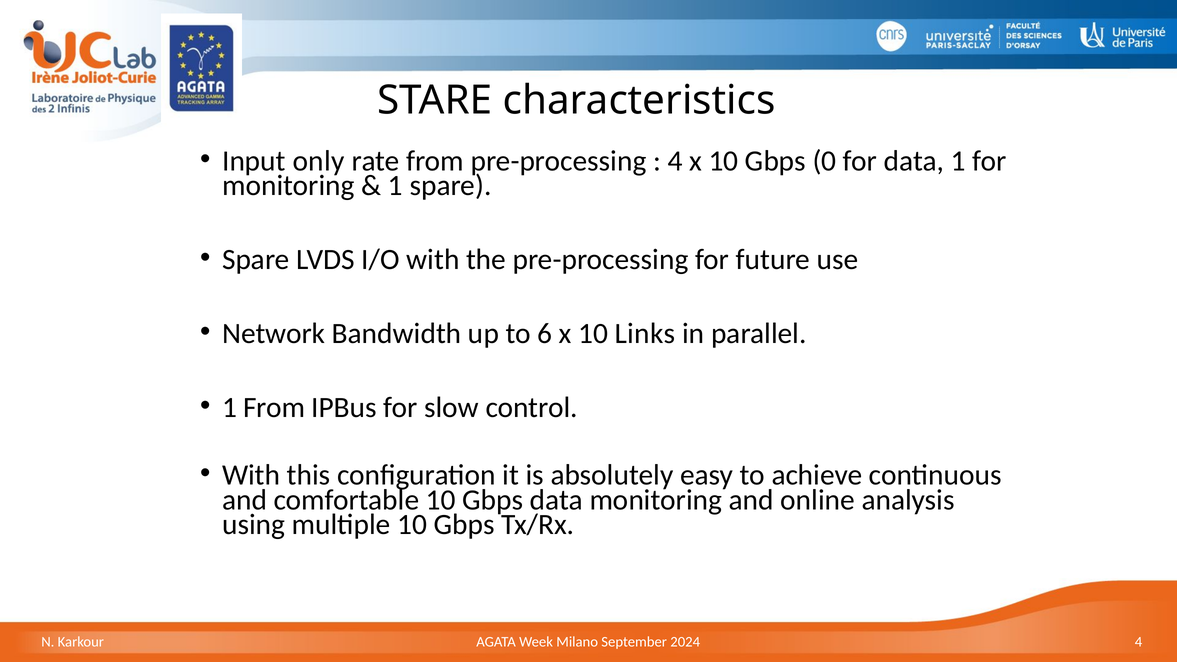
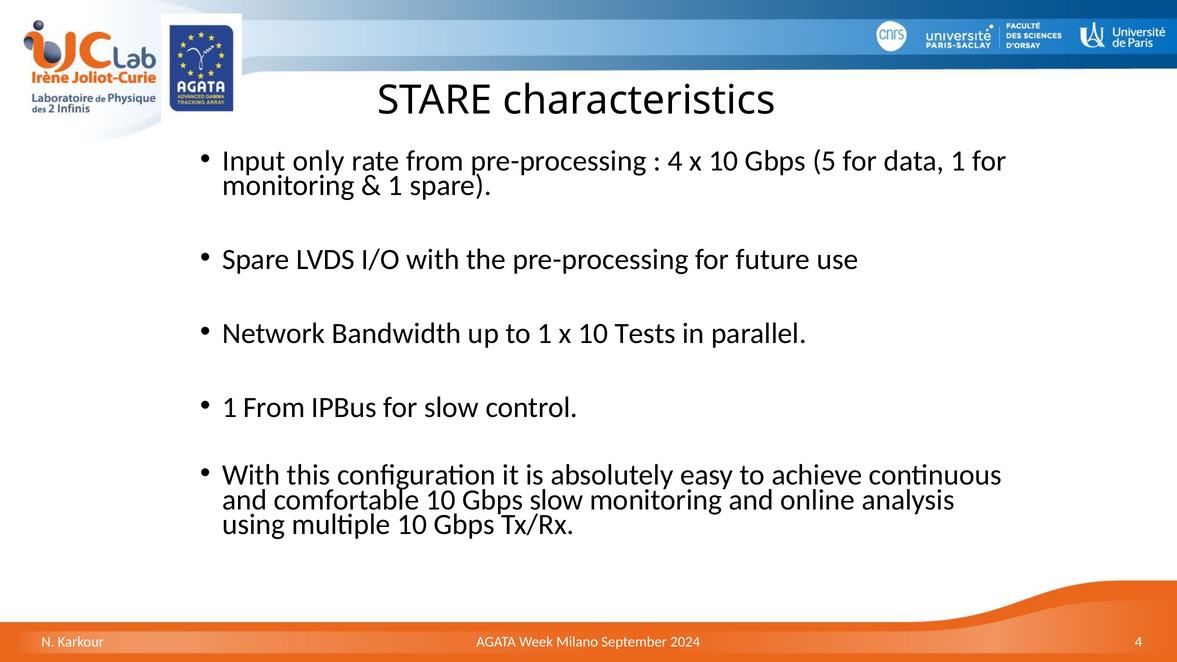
0: 0 -> 5 (824, 161)
to 6: 6 -> 1 (545, 334)
Links: Links -> Tests (645, 334)
Gbps data: data -> slow (556, 500)
